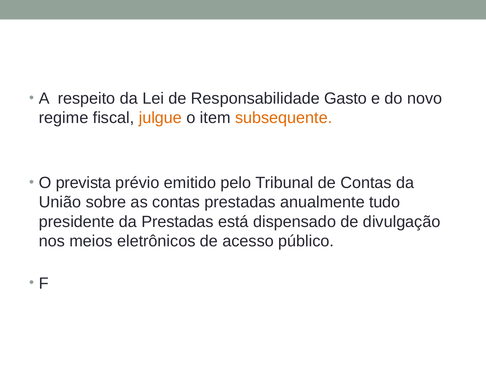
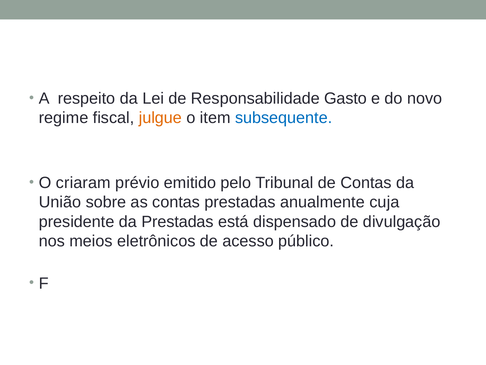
subsequente colour: orange -> blue (284, 118)
prevista: prevista -> criaram (83, 183)
tudo: tudo -> cuja (384, 202)
